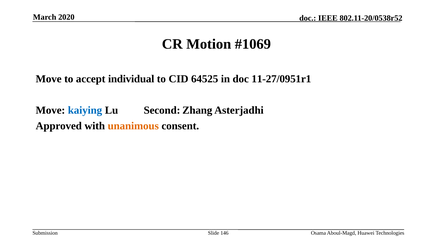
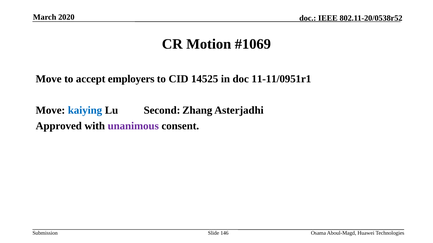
individual: individual -> employers (131, 79)
64525: 64525 -> 14525 (205, 79)
11-27/0951r1: 11-27/0951r1 -> 11-11/0951r1 (281, 79)
unanimous colour: orange -> purple (133, 126)
